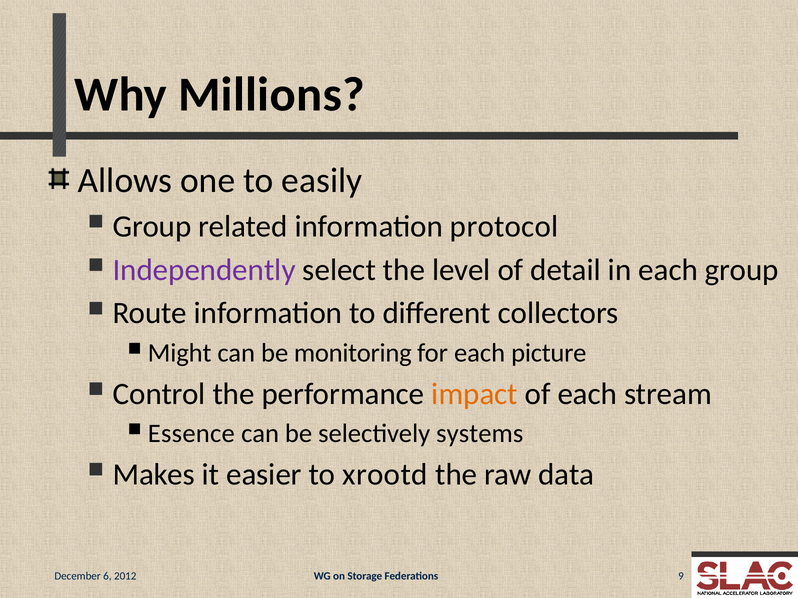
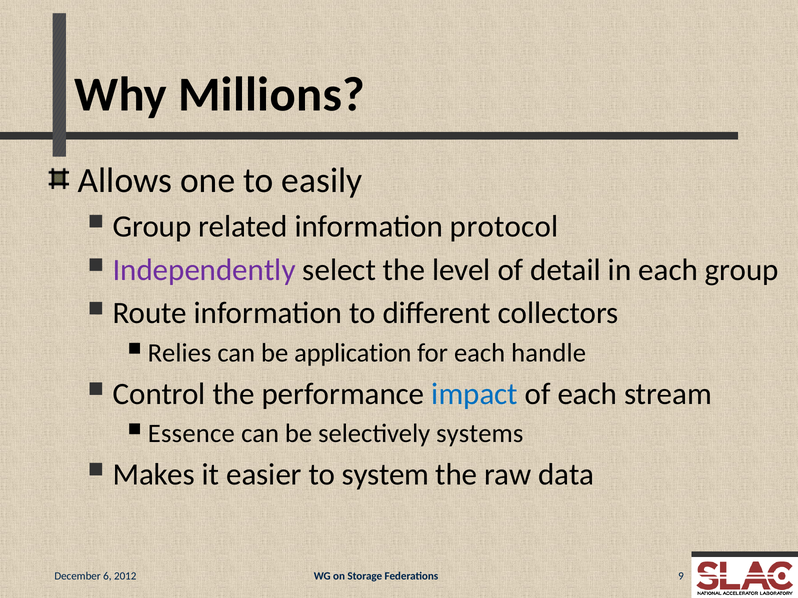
Might: Might -> Relies (179, 353)
monitoring: monitoring -> application (353, 353)
picture: picture -> handle (549, 353)
impact colour: orange -> blue (475, 394)
xrootd: xrootd -> system (385, 475)
